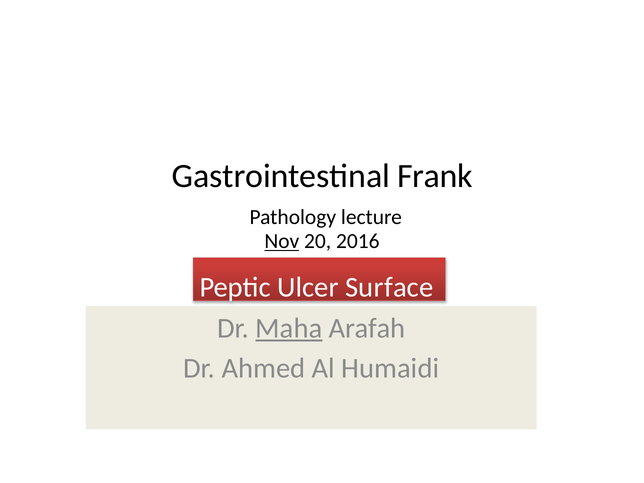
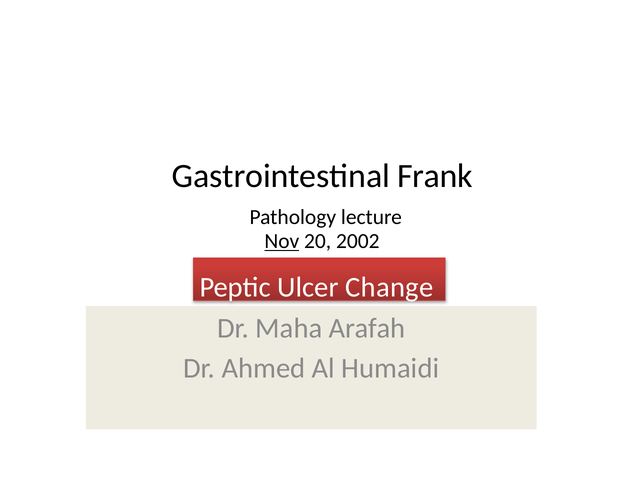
2016: 2016 -> 2002 (358, 241)
Surface: Surface -> Change (389, 287)
Maha underline: present -> none (289, 328)
